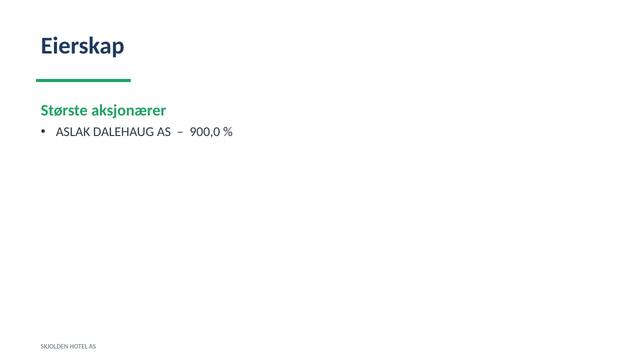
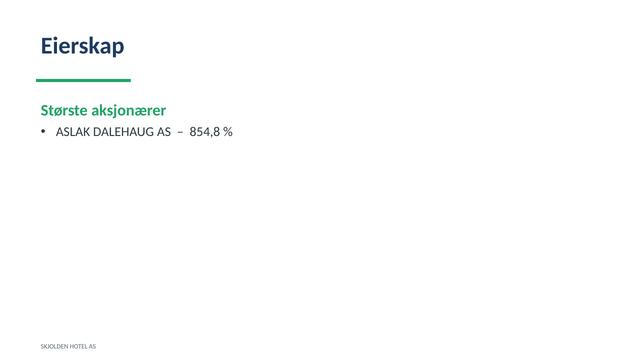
900,0: 900,0 -> 854,8 (205, 132)
